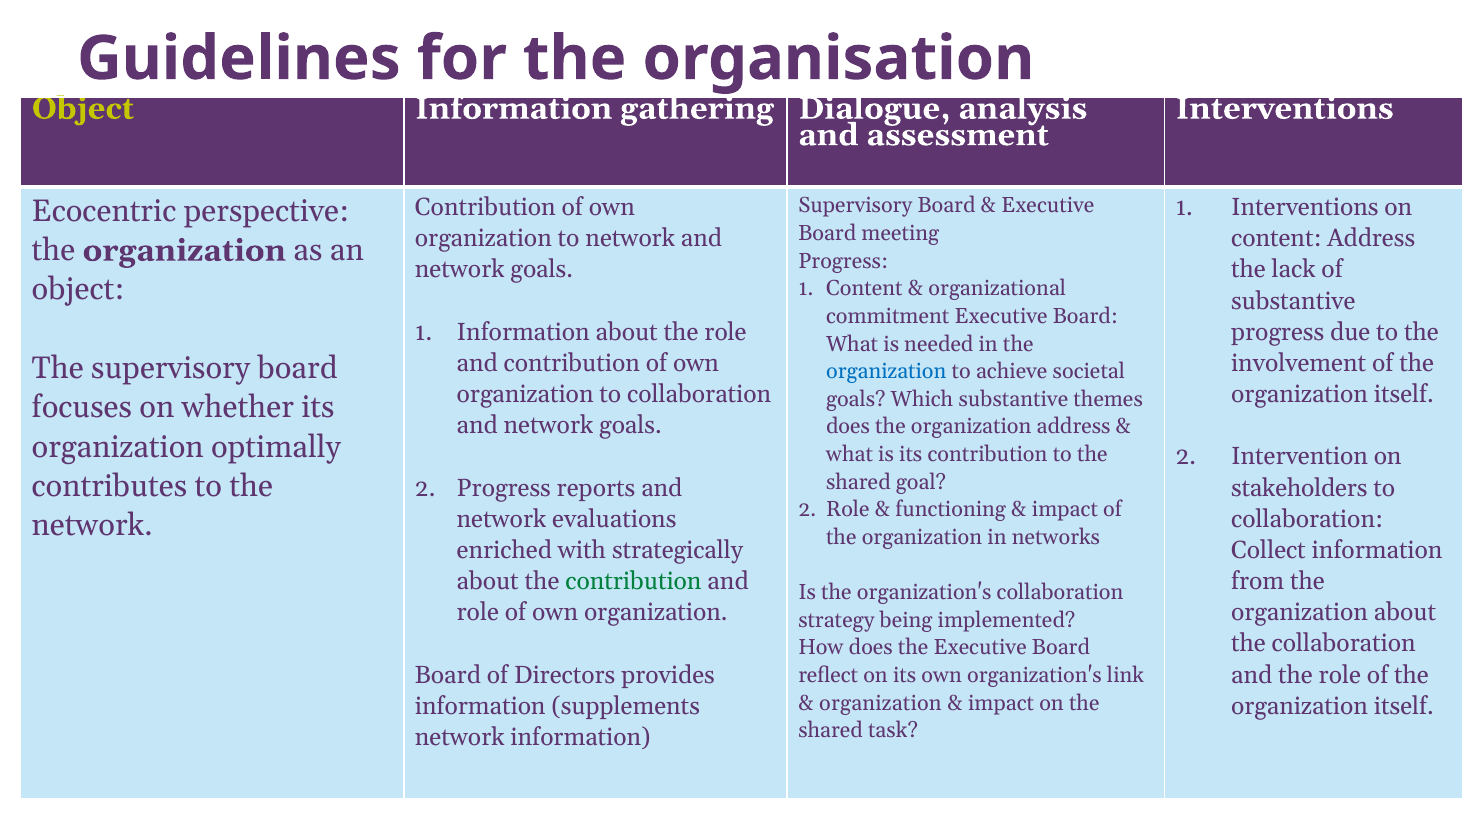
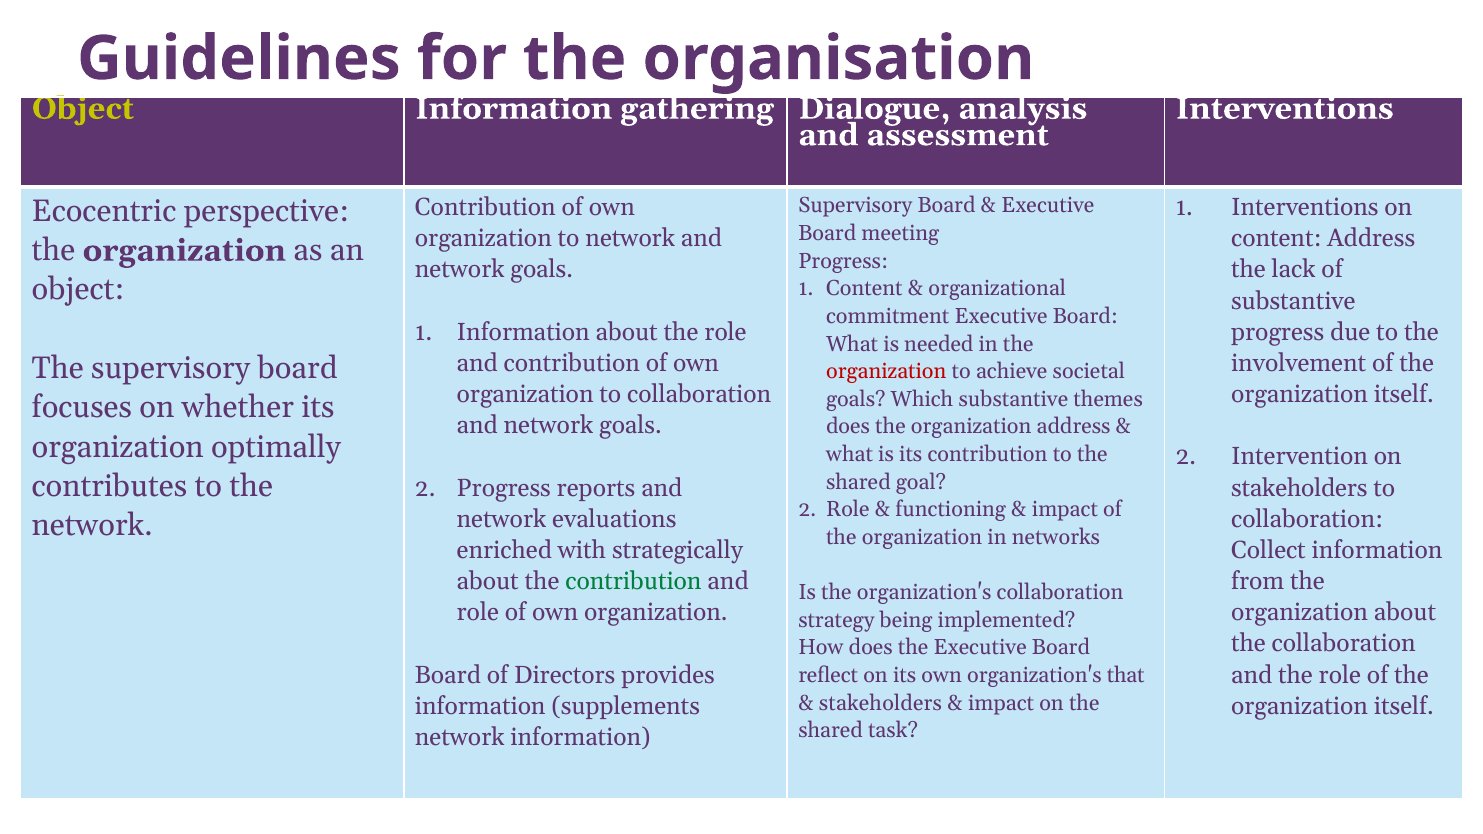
organization colour: blue -> red (886, 372)
link: link -> that (1126, 676)
organization: organization -> stakeholders (880, 703)
